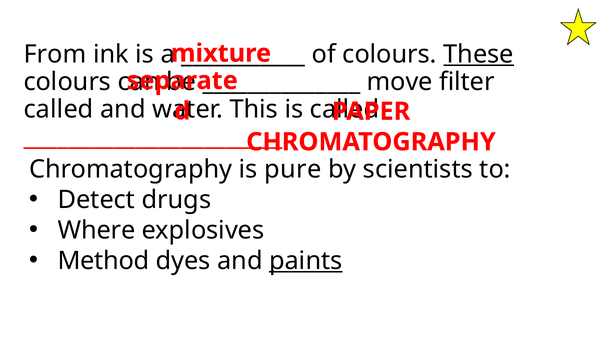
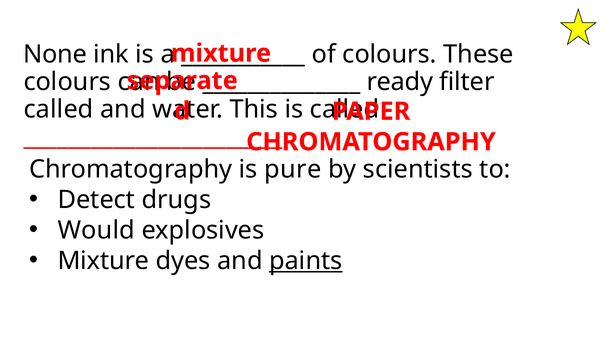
From: From -> None (55, 54)
These underline: present -> none (479, 54)
move: move -> ready (400, 82)
Where: Where -> Would (96, 230)
Method: Method -> Mixture (103, 261)
